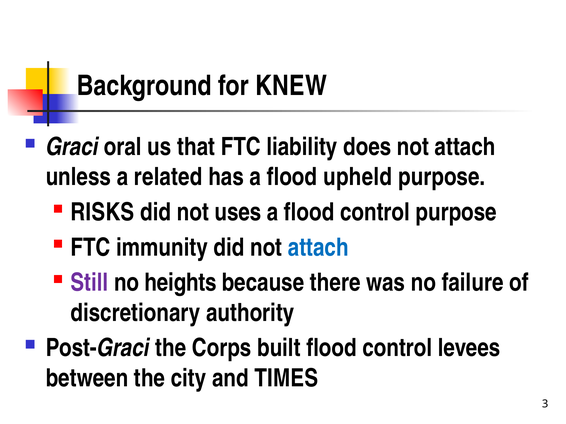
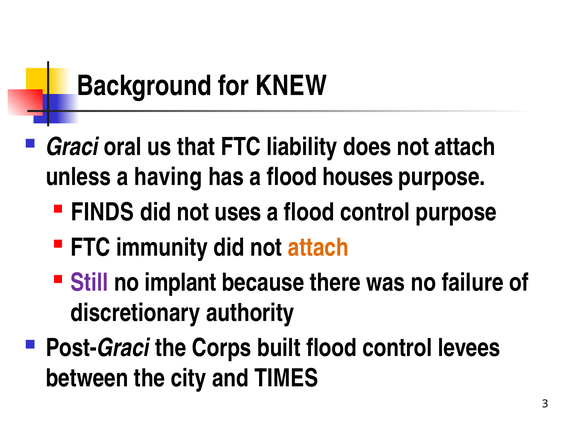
related: related -> having (168, 177)
upheld: upheld -> houses (358, 177)
RISKS: RISKS -> FINDS (102, 212)
attach colour: blue -> orange (318, 248)
heights: heights -> implant (181, 283)
